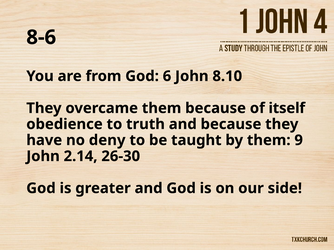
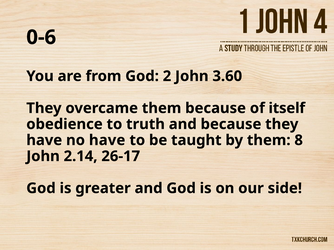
8-6: 8-6 -> 0-6 (41, 37)
6: 6 -> 2 (167, 76)
8.10: 8.10 -> 3.60 (227, 76)
no deny: deny -> have (107, 140)
9: 9 -> 8 (299, 140)
26-30: 26-30 -> 26-17 (121, 156)
